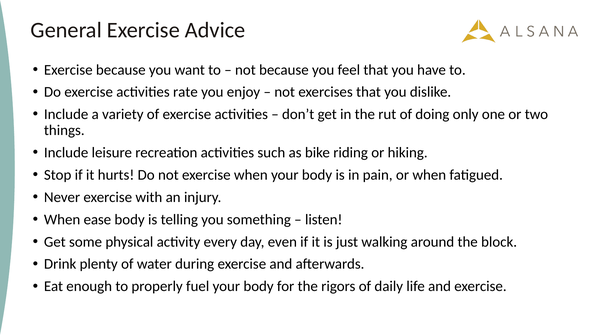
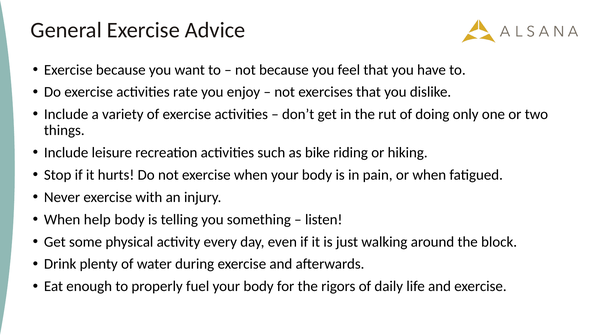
ease: ease -> help (97, 220)
